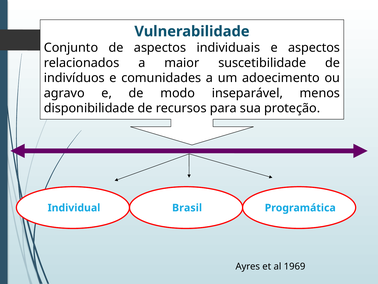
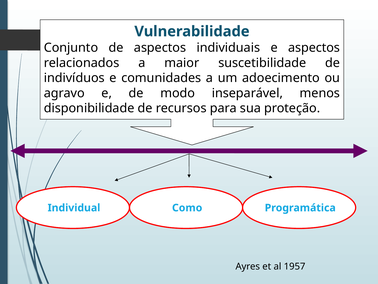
Brasil: Brasil -> Como (187, 208)
1969: 1969 -> 1957 (295, 266)
